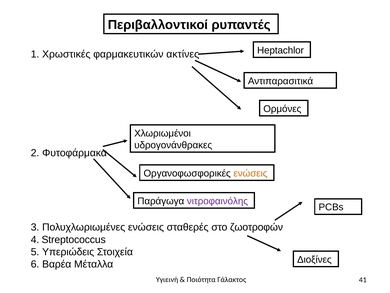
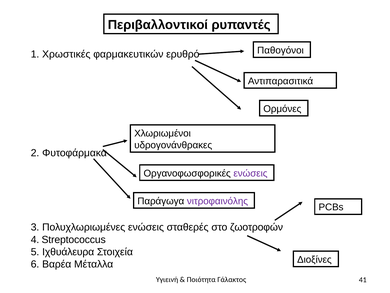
Heptachlor: Heptachlor -> Παθογόνοι (280, 50)
ακτίνες: ακτίνες -> ερυθρό (183, 54)
ενώσεις colour: orange -> purple (250, 173)
Υπεριώδεις: Υπεριώδεις -> Ιχθυάλευρα (68, 252)
